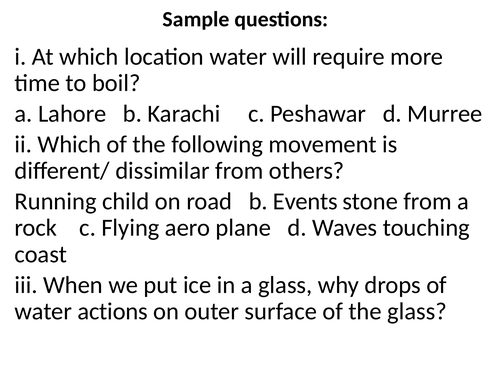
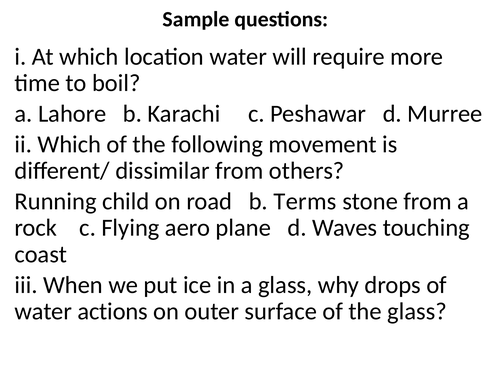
Events: Events -> Terms (305, 202)
